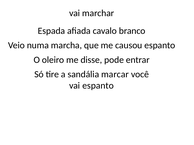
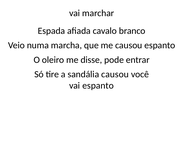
sandália marcar: marcar -> causou (115, 75)
